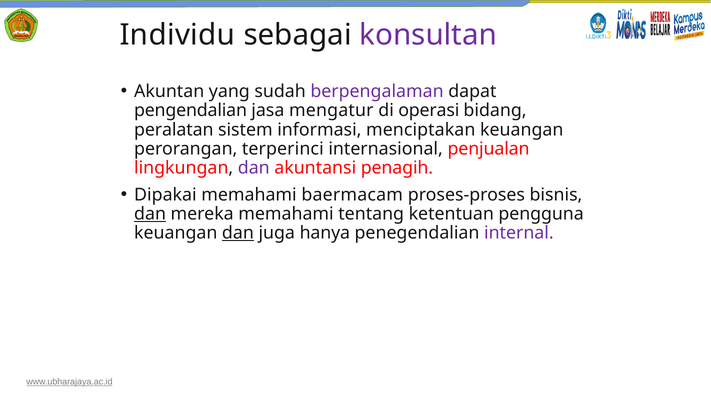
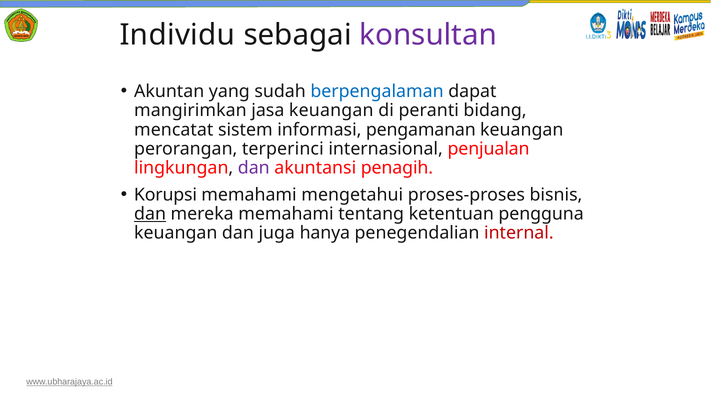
berpengalaman colour: purple -> blue (377, 91)
pengendalian: pengendalian -> mangirimkan (190, 110)
jasa mengatur: mengatur -> keuangan (331, 110)
operasi: operasi -> peranti (429, 110)
peralatan: peralatan -> mencatat (174, 130)
menciptakan: menciptakan -> pengamanan (421, 130)
Dipakai: Dipakai -> Korupsi (165, 195)
baermacam: baermacam -> mengetahui (352, 195)
dan underline: present -> none (238, 233)
internal colour: purple -> red (519, 233)
